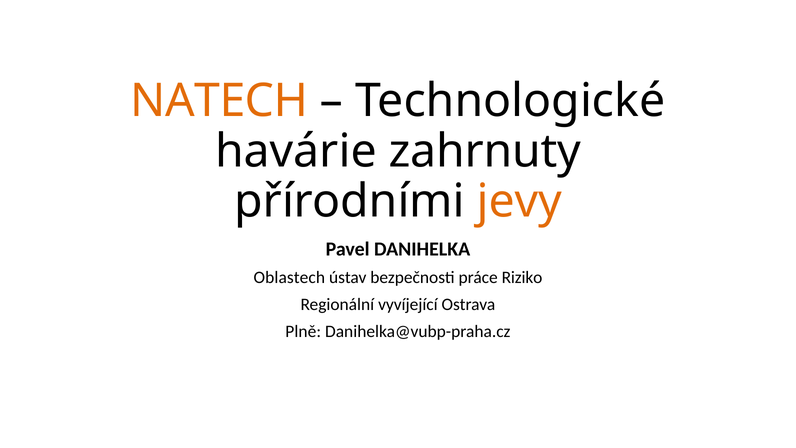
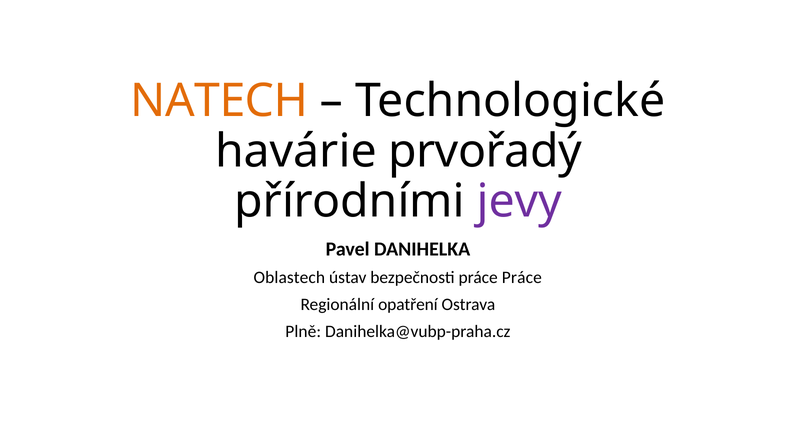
zahrnuty: zahrnuty -> prvořadý (485, 151)
jevy colour: orange -> purple (519, 201)
práce Riziko: Riziko -> Práce (522, 277)
vyvíjející: vyvíjející -> opatření (408, 304)
